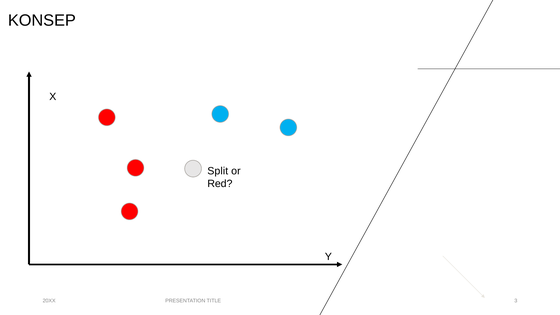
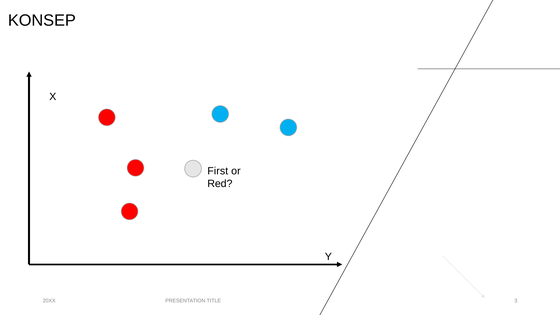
Split: Split -> First (218, 171)
